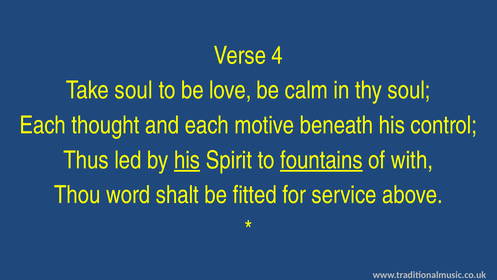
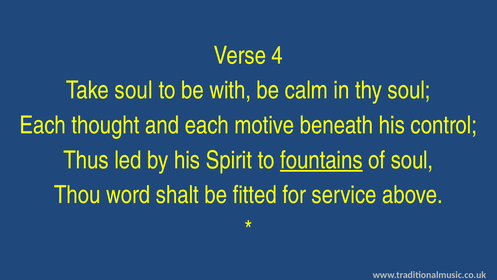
love: love -> with (230, 90)
his underline: present -> none (187, 160)
of with: with -> soul (412, 160)
